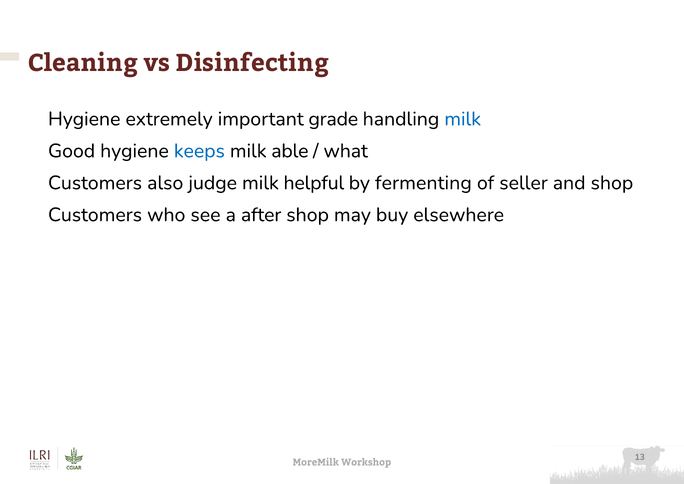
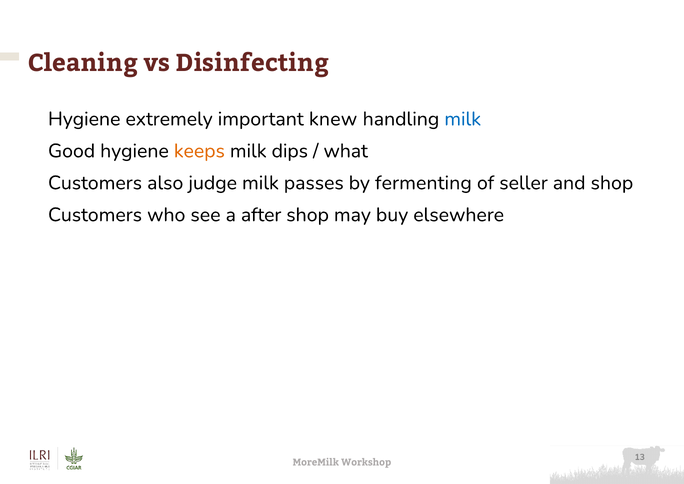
grade: grade -> knew (333, 119)
keeps colour: blue -> orange (199, 151)
able: able -> dips (290, 151)
helpful: helpful -> passes (314, 183)
